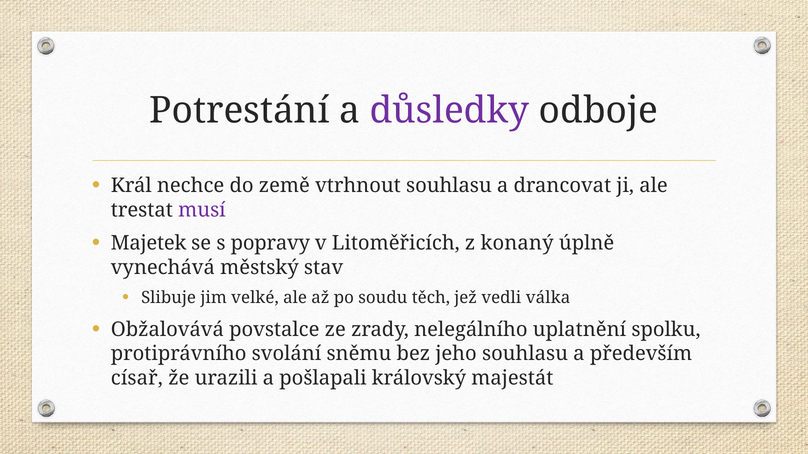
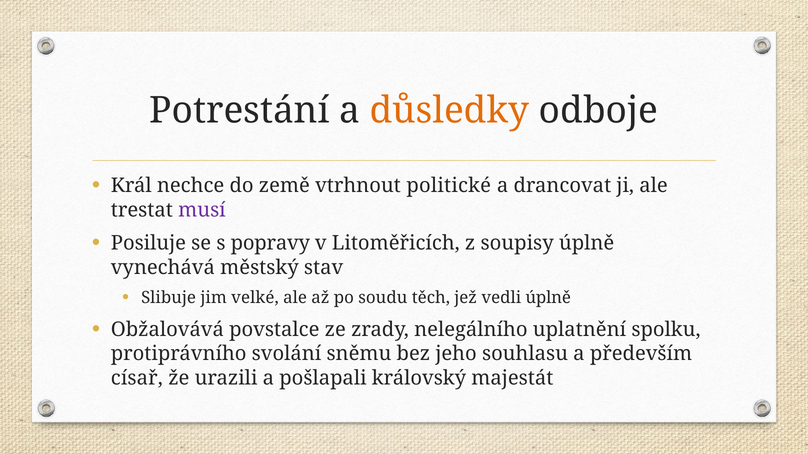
důsledky colour: purple -> orange (450, 111)
vtrhnout souhlasu: souhlasu -> politické (449, 186)
Majetek: Majetek -> Posiluje (148, 244)
konaný: konaný -> soupisy (517, 244)
vedli válka: válka -> úplně (548, 298)
